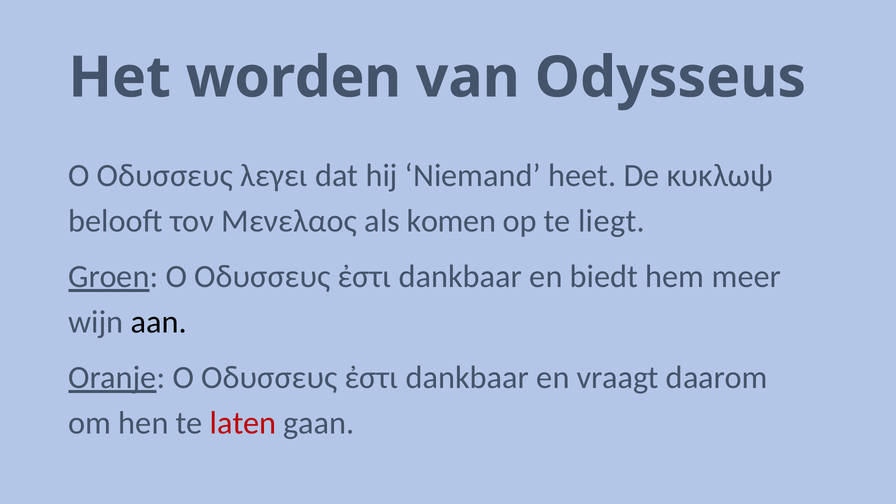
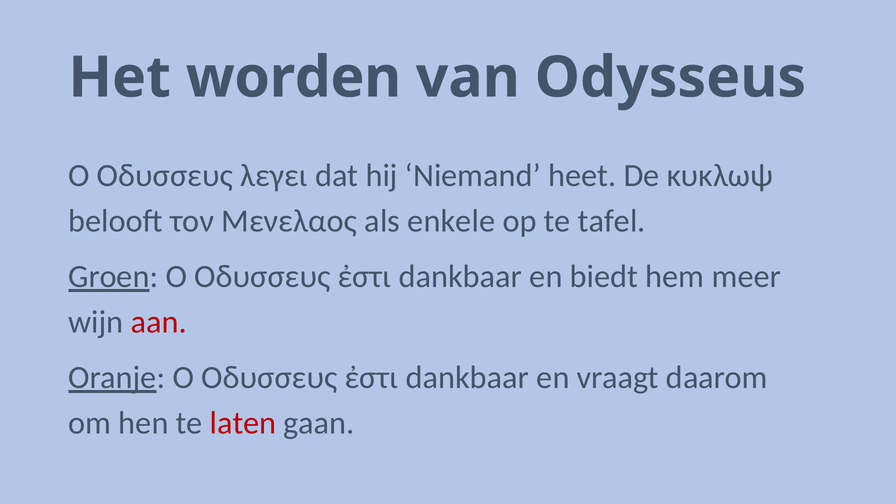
komen: komen -> enkele (451, 221)
liegt: liegt -> tafel (612, 221)
aan colour: black -> red (159, 322)
